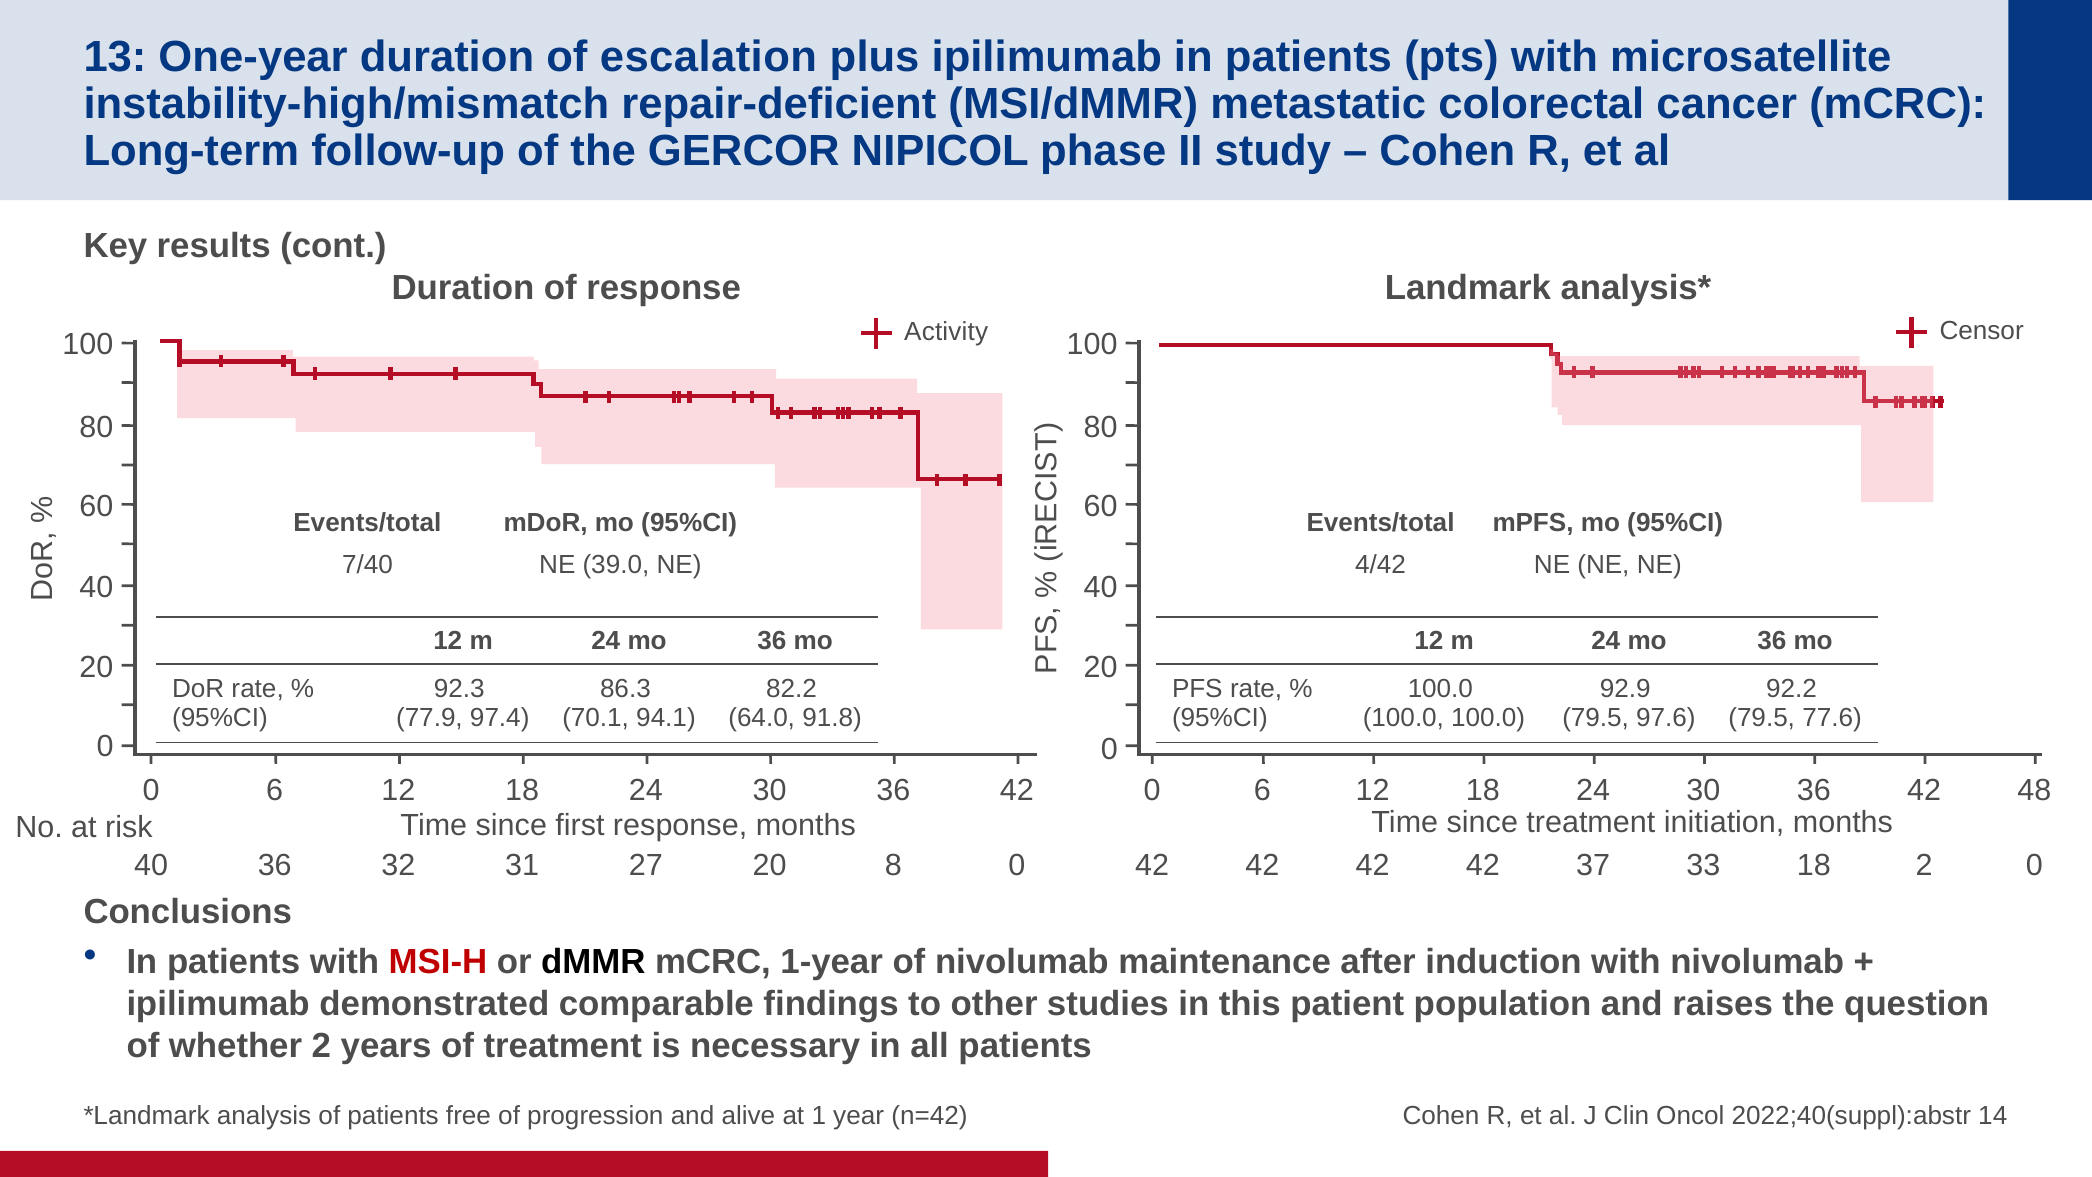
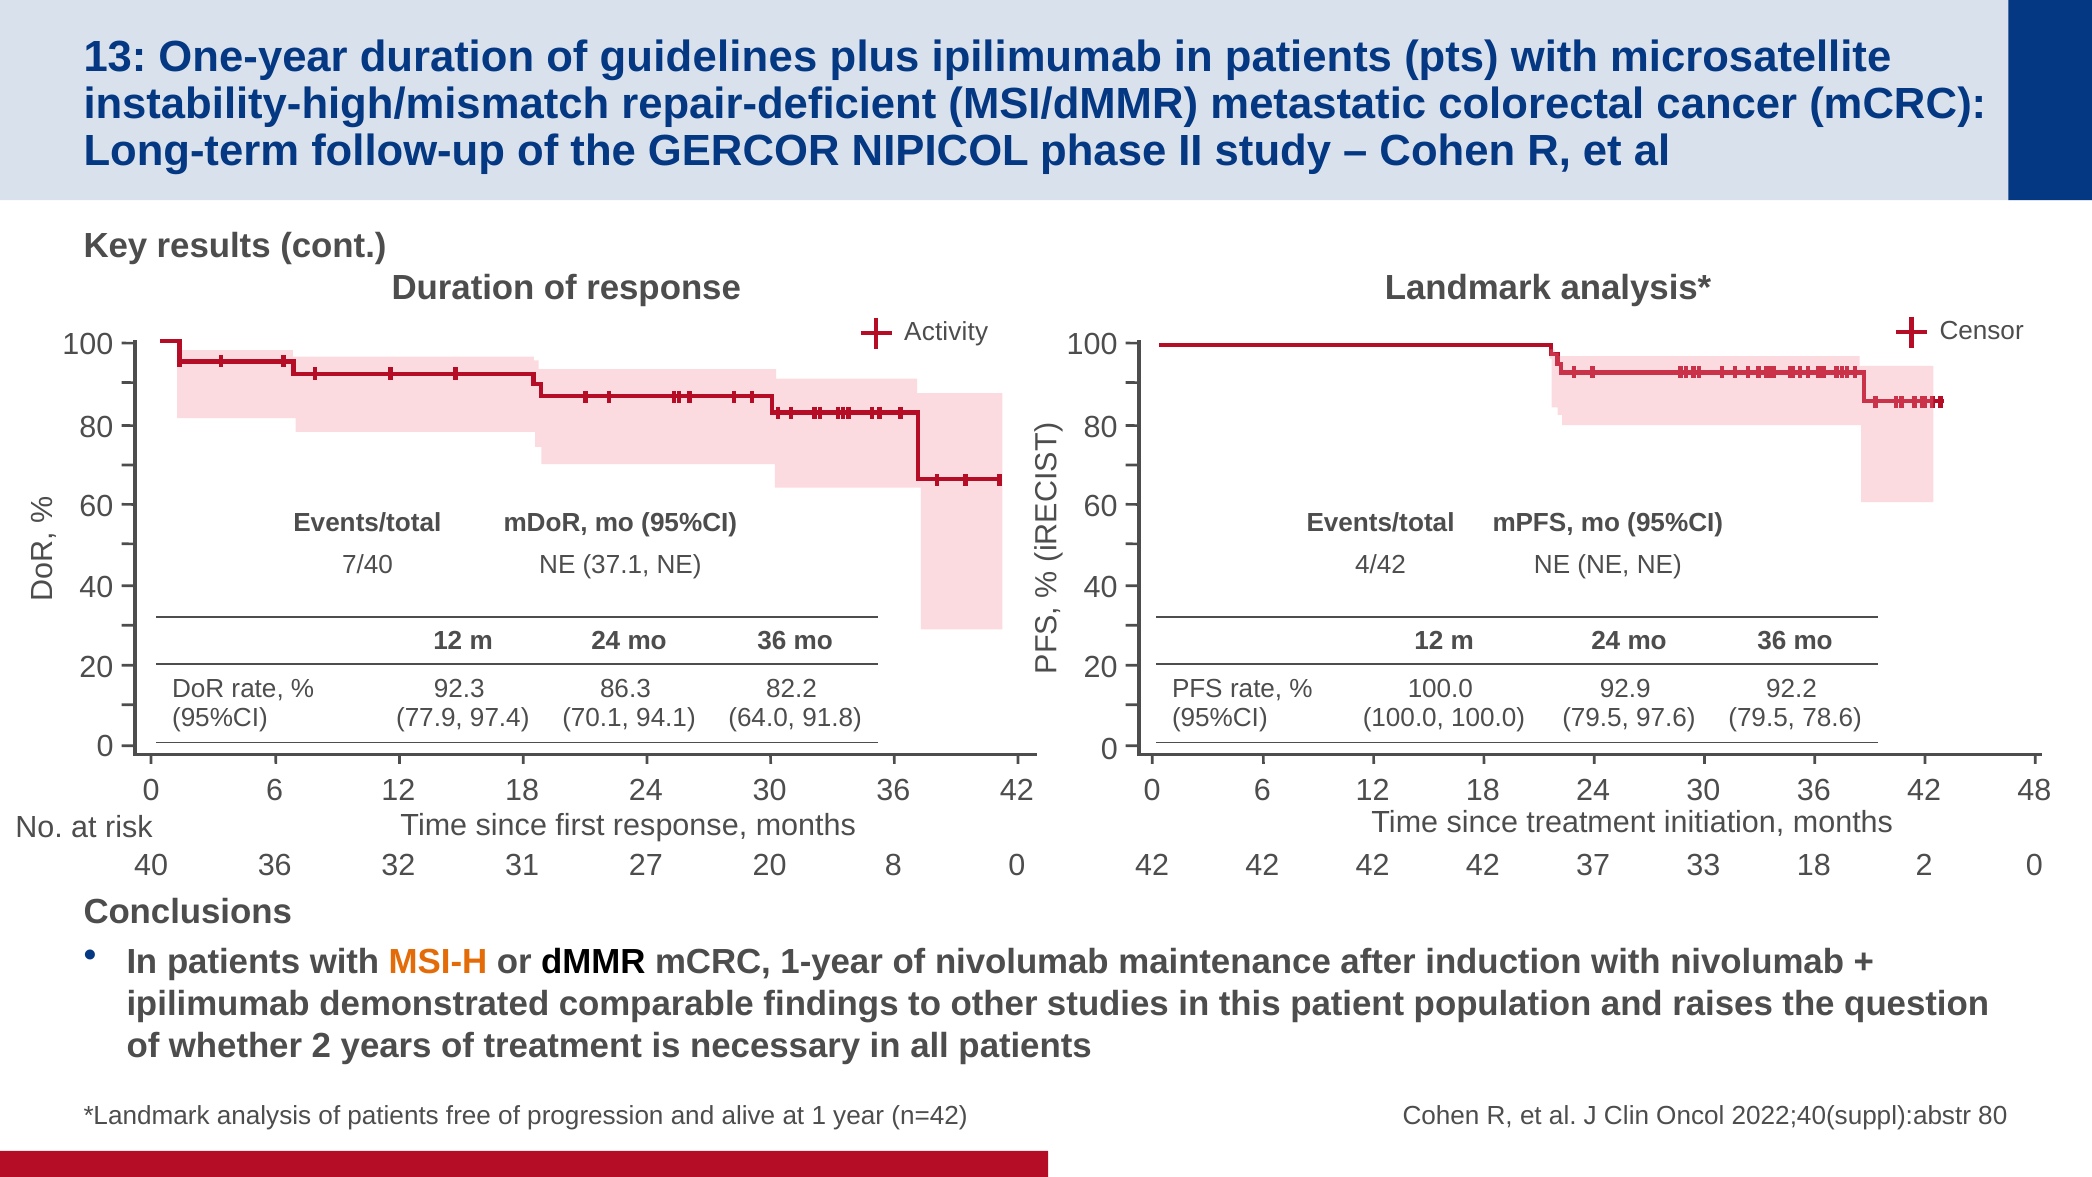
escalation: escalation -> guidelines (708, 57)
39.0: 39.0 -> 37.1 (616, 565)
77.6: 77.6 -> 78.6 (1832, 718)
MSI-H colour: red -> orange (438, 962)
2022;40(suppl):abstr 14: 14 -> 80 (1993, 1116)
